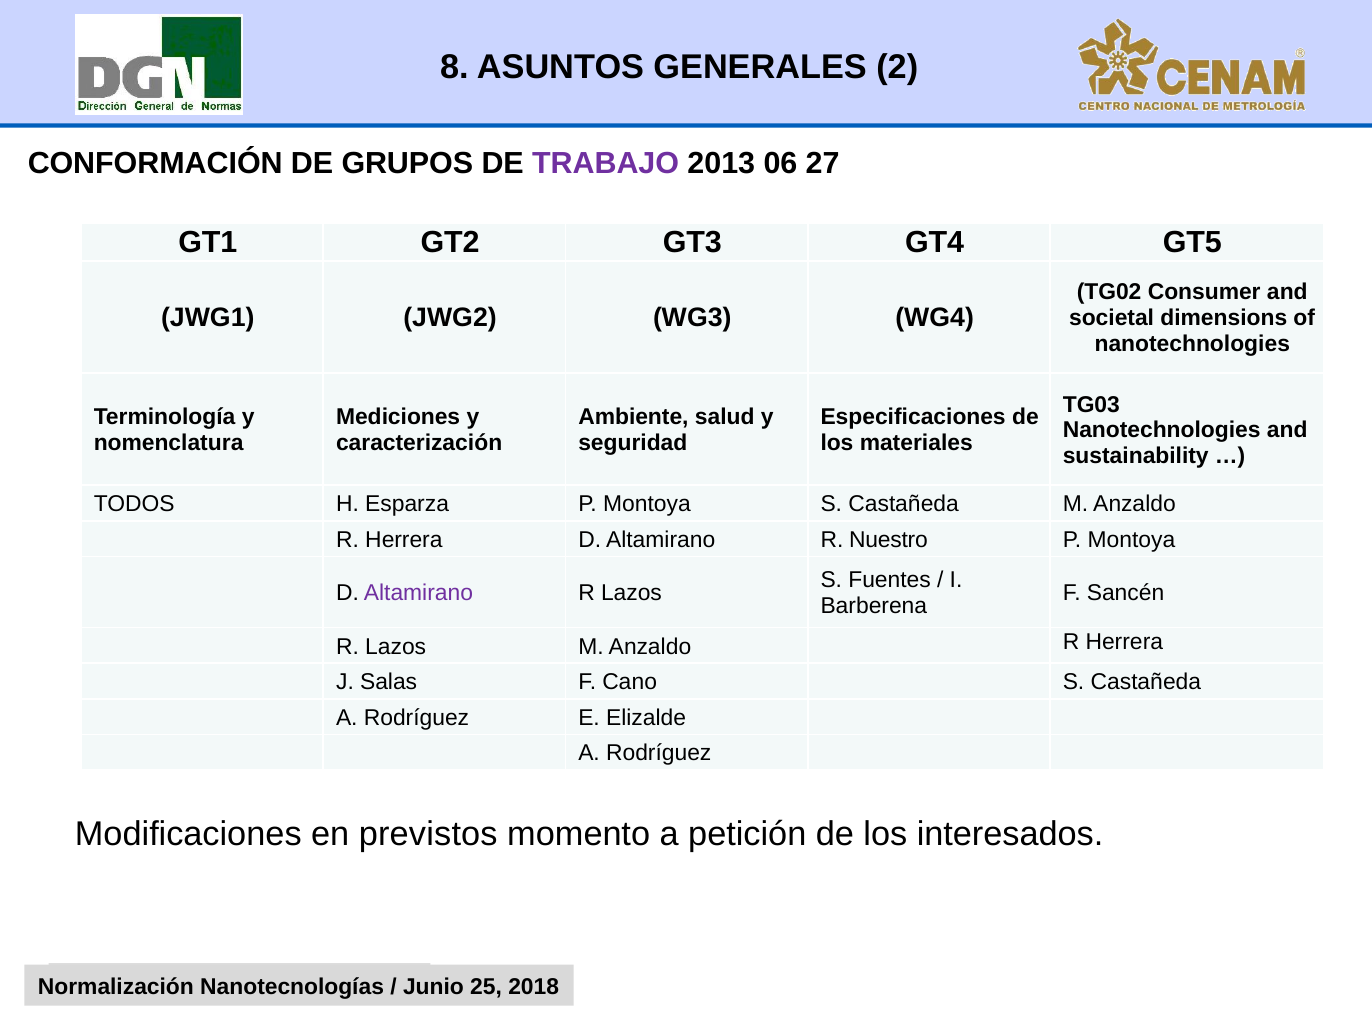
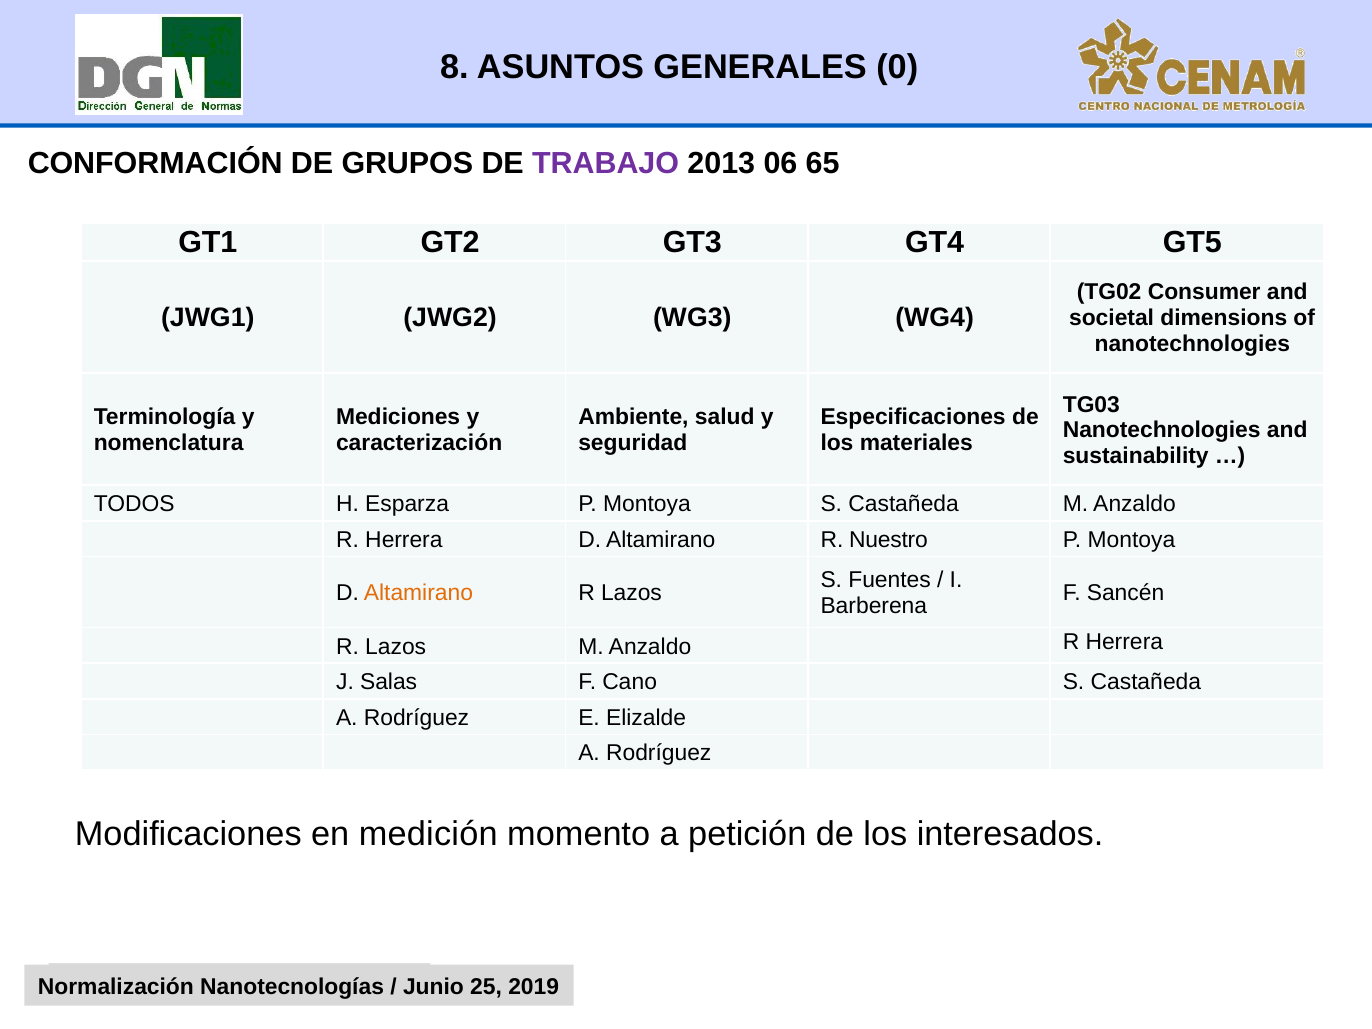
2: 2 -> 0 (897, 67)
27: 27 -> 65 (823, 163)
Altamirano colour: purple -> orange (418, 593)
previstos: previstos -> medición (428, 835)
2018: 2018 -> 2019 (534, 987)
